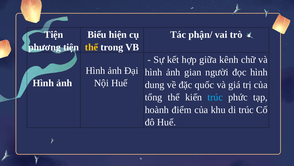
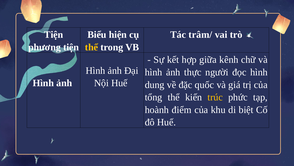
phận/: phận/ -> trâm/ (200, 35)
gian: gian -> thực (193, 72)
trúc colour: light blue -> yellow (215, 97)
di trúc: trúc -> biệt (246, 109)
